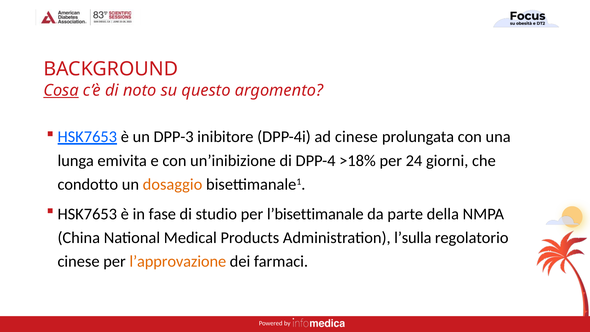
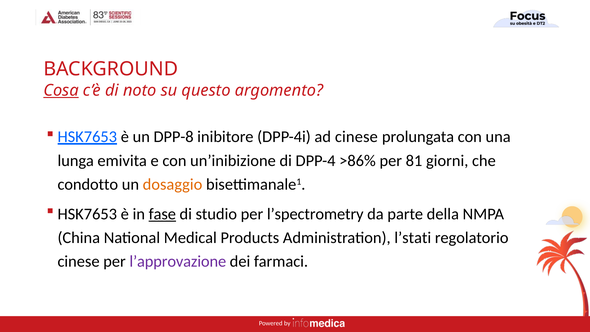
DPP-3: DPP-3 -> DPP-8 (174, 137)
>18%: >18% -> >86% (357, 161)
24: 24 -> 81 (414, 161)
fase underline: none -> present (162, 214)
l’bisettimanale: l’bisettimanale -> l’spectrometry (315, 214)
l’sulla: l’sulla -> l’stati (413, 238)
l’approvazione colour: orange -> purple (178, 261)
